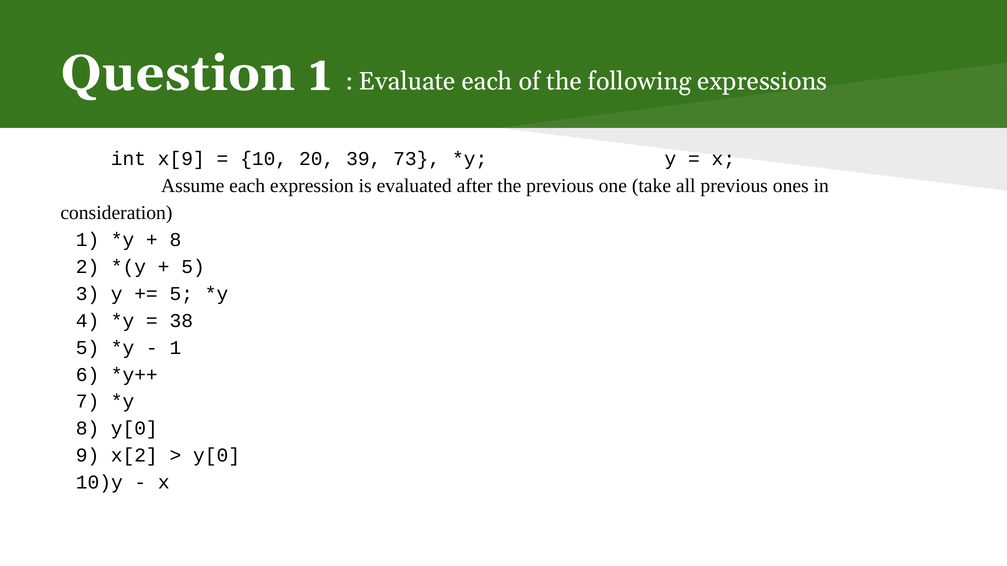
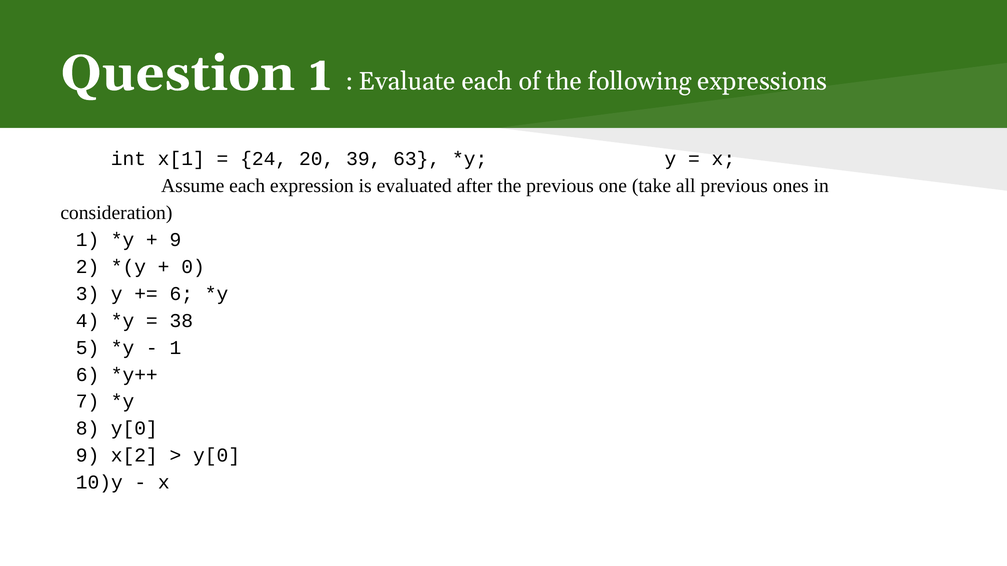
x[9: x[9 -> x[1 (181, 159)
10: 10 -> 24 (264, 159)
73: 73 -> 63 (417, 159)
8: 8 -> 9 (175, 240)
5: 5 -> 0 (193, 267)
5: 5 -> 6 (181, 294)
